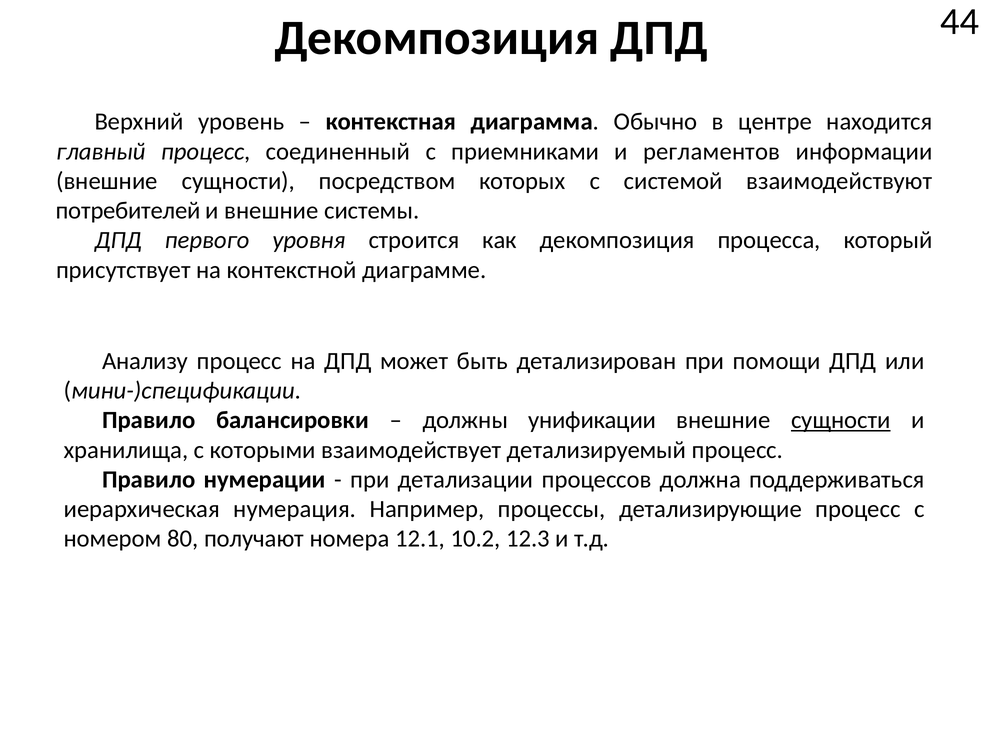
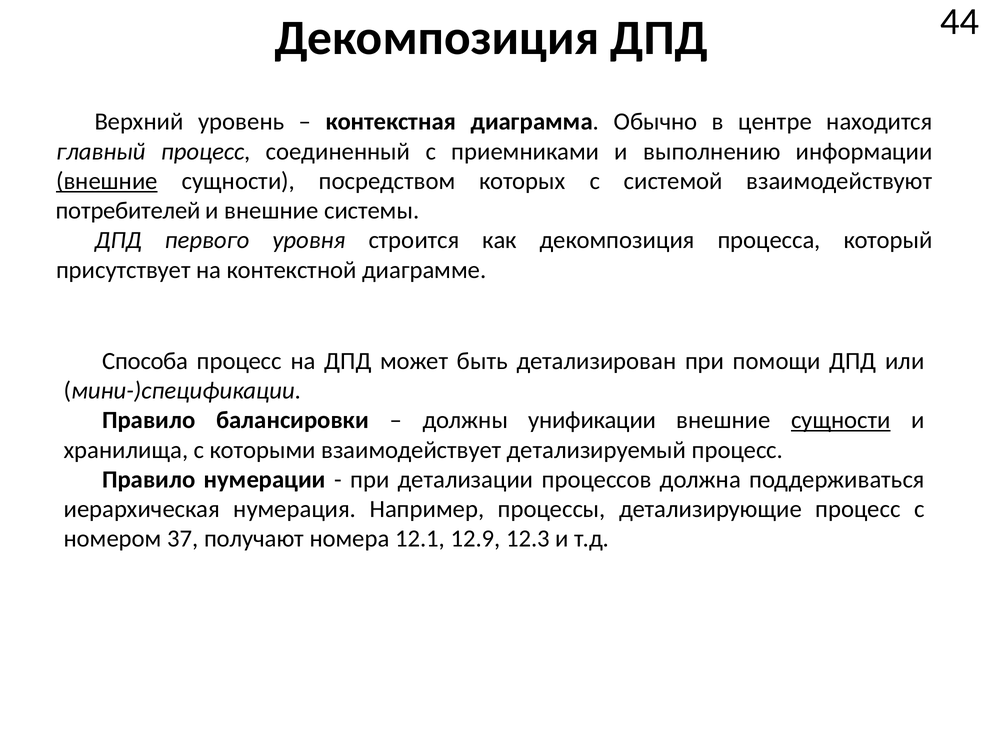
регламентов: регламентов -> выполнению (712, 152)
внешние underline: none -> present (107, 181)
Анализу: Анализу -> Способа (145, 361)
80: 80 -> 37 (183, 539)
10.2: 10.2 -> 12.9 (476, 539)
